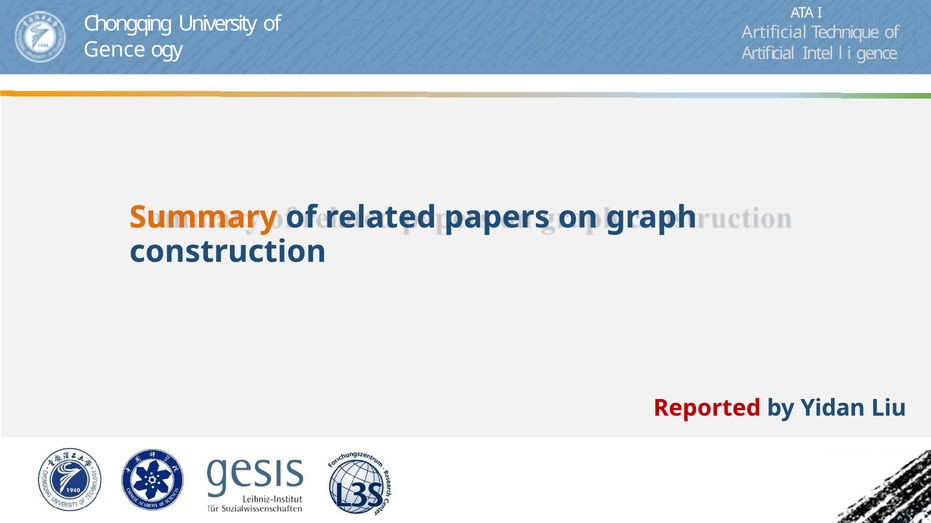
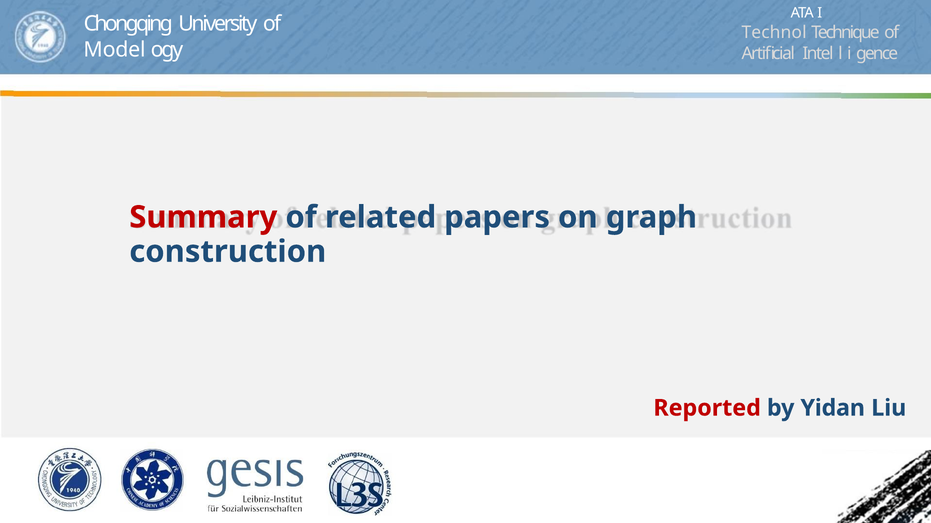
Artificial: Artificial -> Technol (774, 33)
Gence: Gence -> Model (115, 50)
Summary colour: orange -> red (203, 218)
